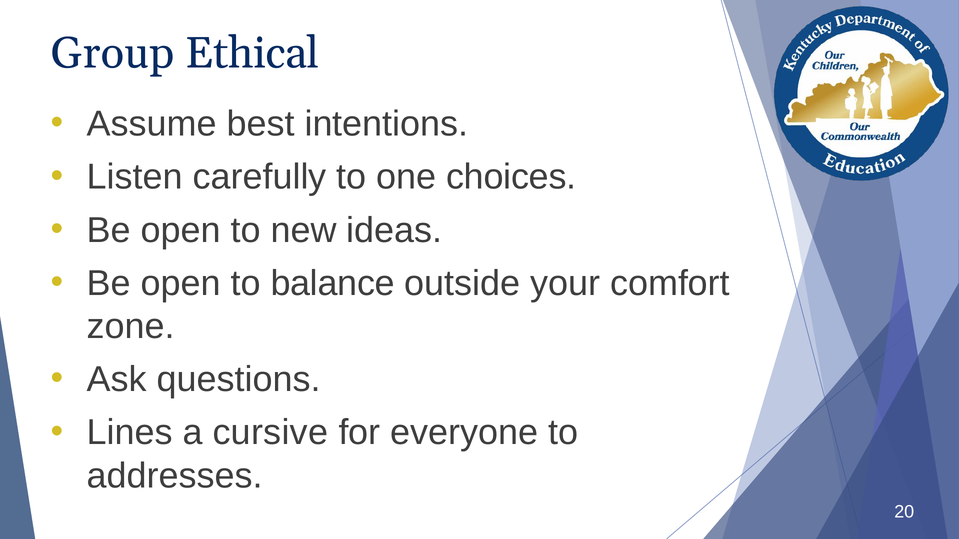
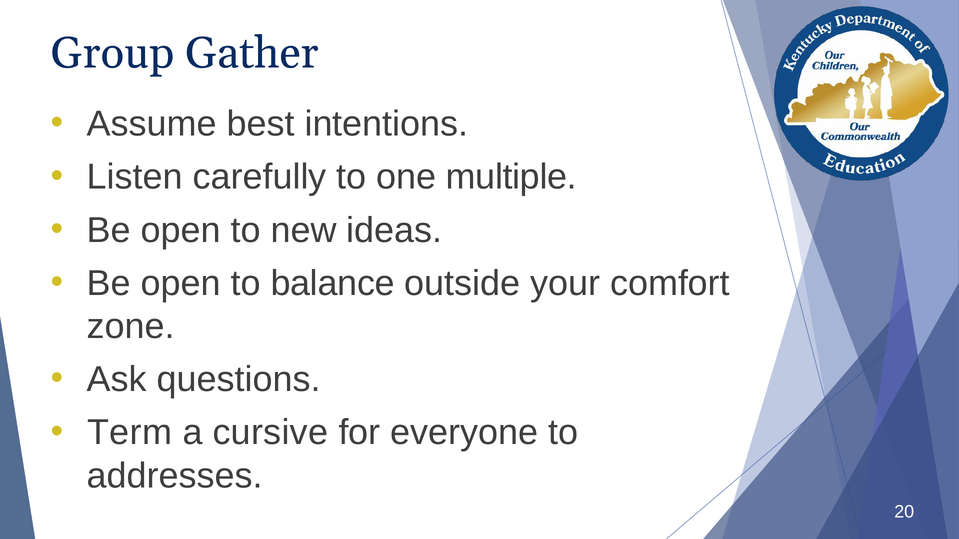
Ethical: Ethical -> Gather (252, 53)
choices: choices -> multiple (511, 177)
Lines: Lines -> Term (130, 433)
